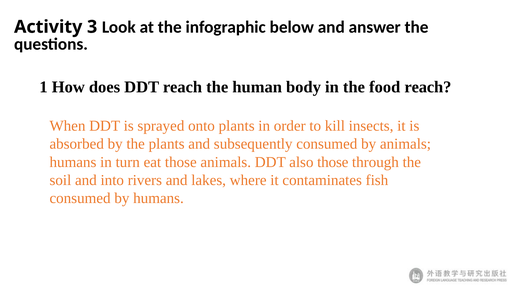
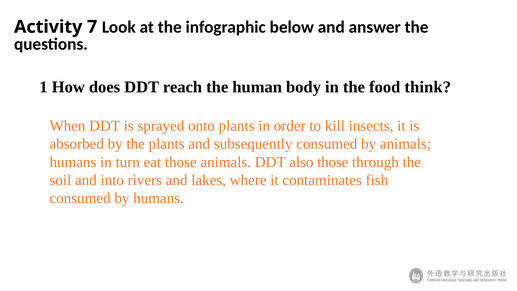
3: 3 -> 7 (92, 27)
food reach: reach -> think (428, 87)
